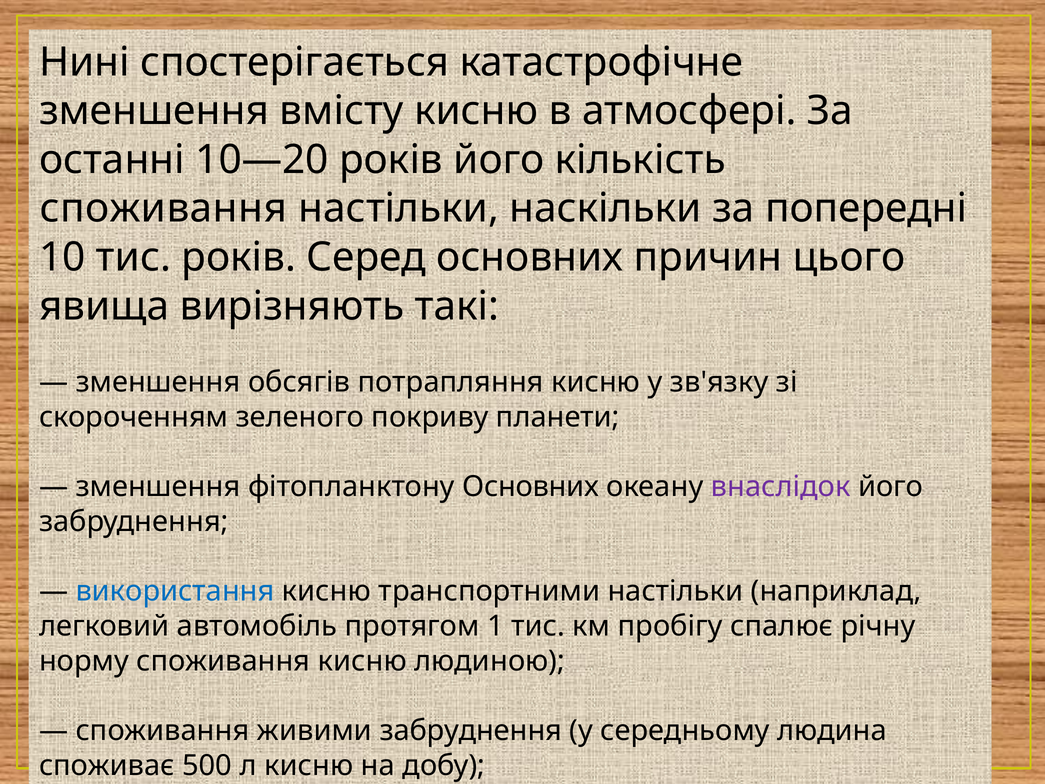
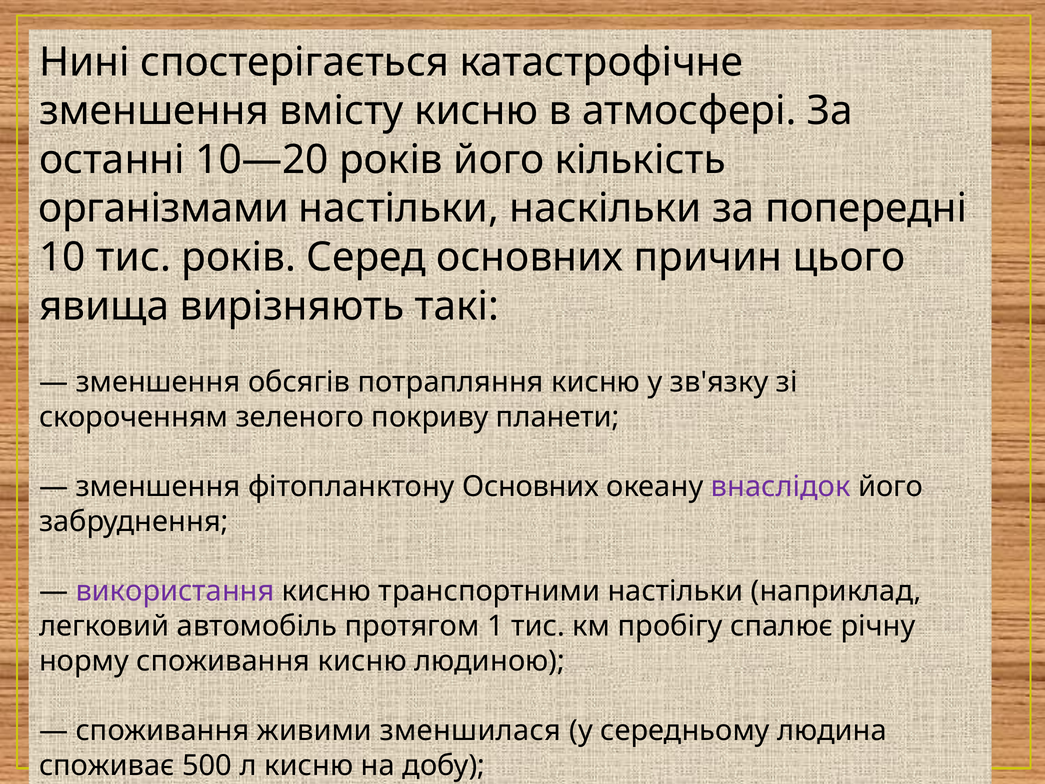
споживання: споживання -> організмами (164, 209)
використання colour: blue -> purple (175, 591)
живими забруднення: забруднення -> зменшилася (471, 730)
